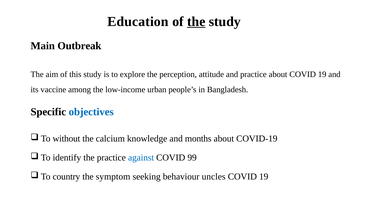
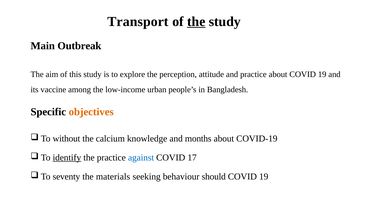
Education: Education -> Transport (138, 21)
objectives colour: blue -> orange (91, 112)
identify underline: none -> present (67, 158)
99: 99 -> 17 (192, 158)
country: country -> seventy (66, 177)
symptom: symptom -> materials (113, 177)
uncles: uncles -> should (214, 177)
